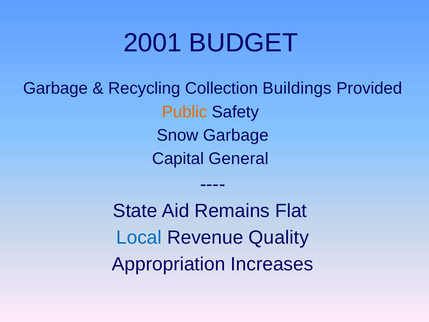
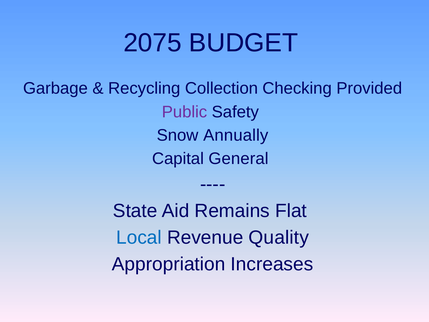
2001: 2001 -> 2075 (153, 43)
Buildings: Buildings -> Checking (297, 88)
Public colour: orange -> purple (184, 112)
Snow Garbage: Garbage -> Annually (236, 135)
